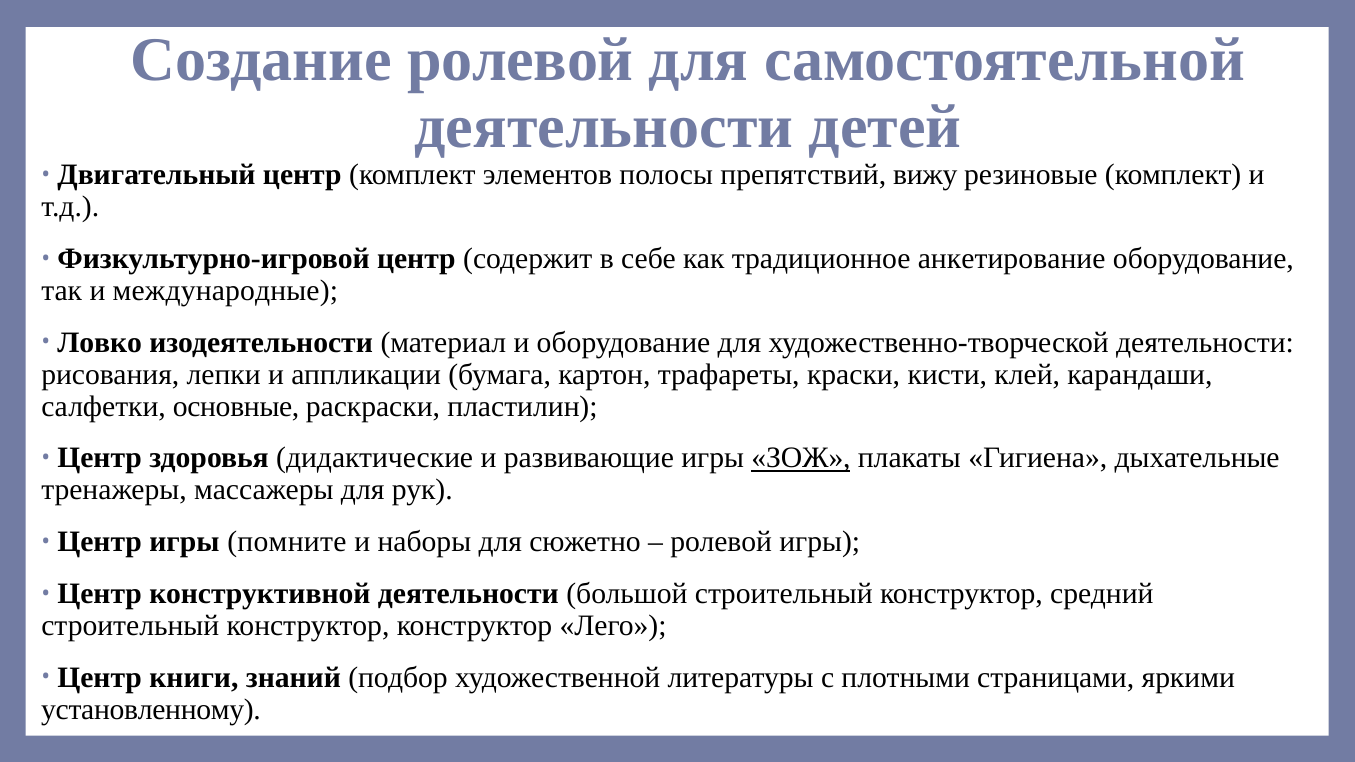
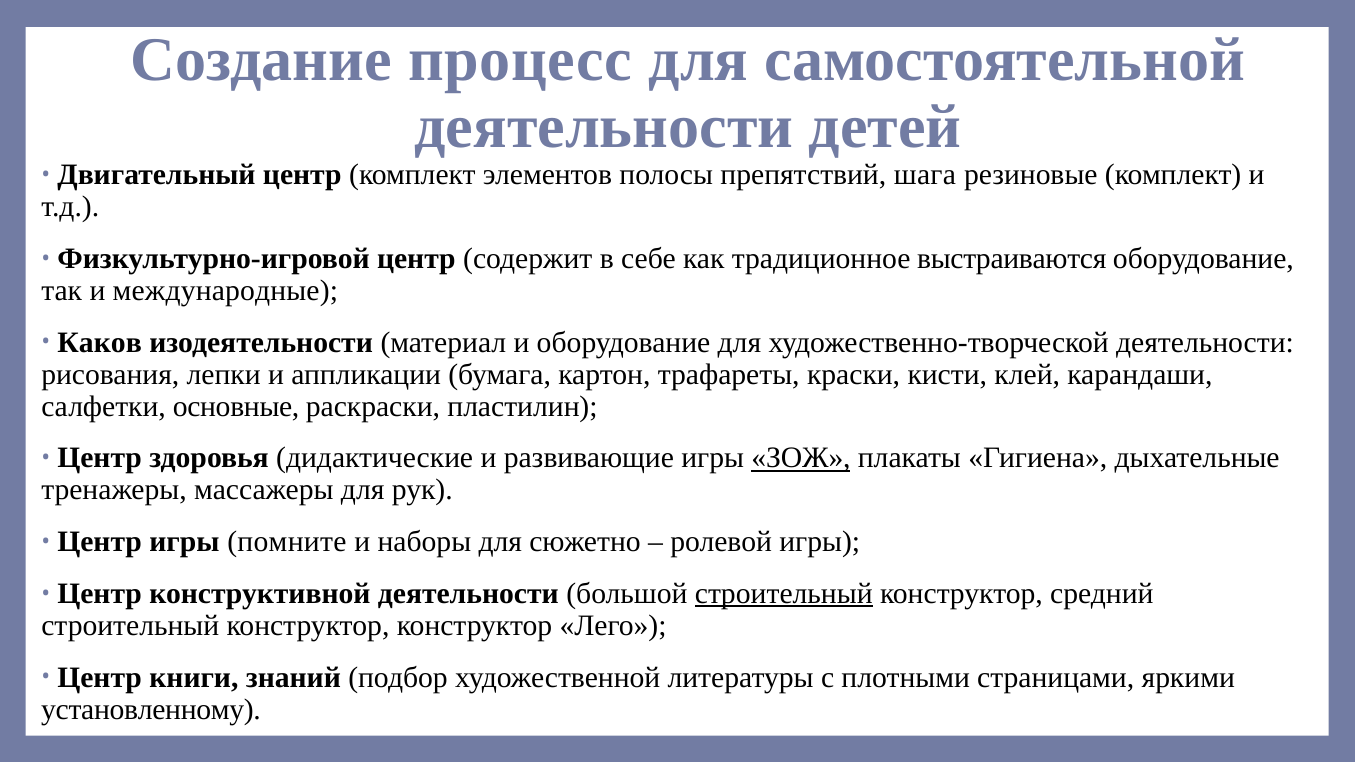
Создание ролевой: ролевой -> процесс (520, 60)
вижу: вижу -> шага (925, 175)
анкетирование: анкетирование -> выстраиваются (1012, 259)
Ловко: Ловко -> Каков (100, 342)
строительный underline: none -> present (784, 594)
